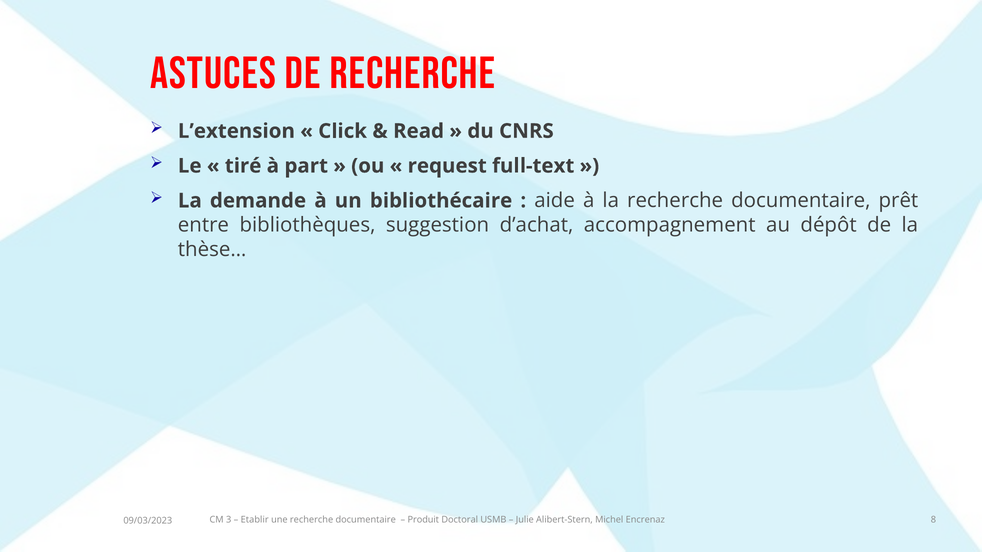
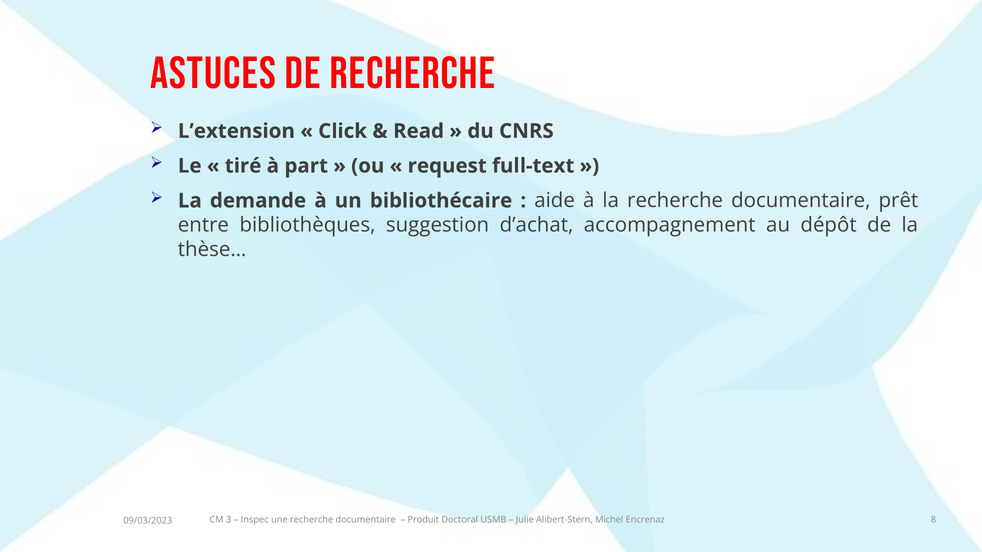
Etablir: Etablir -> Inspec (255, 520)
